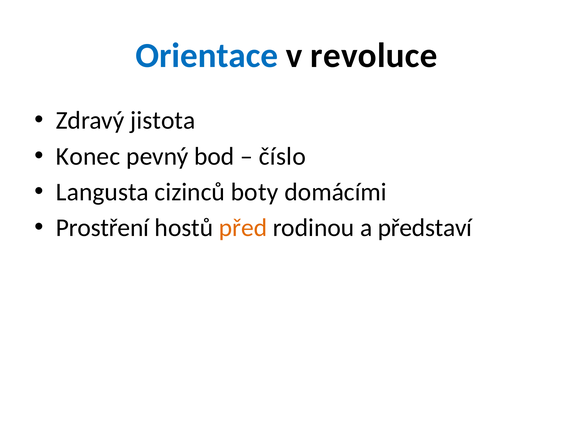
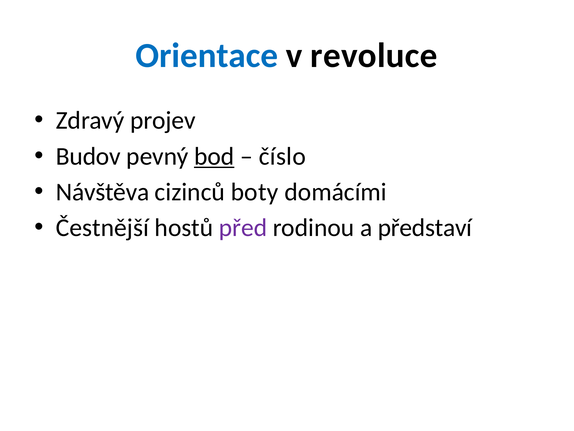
jistota: jistota -> projev (163, 120)
Konec: Konec -> Budov (88, 156)
bod underline: none -> present (214, 156)
Langusta: Langusta -> Návštěva (103, 192)
Prostření: Prostření -> Čestnější (102, 228)
před colour: orange -> purple (243, 228)
